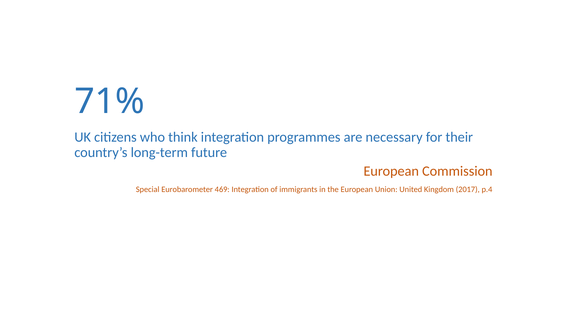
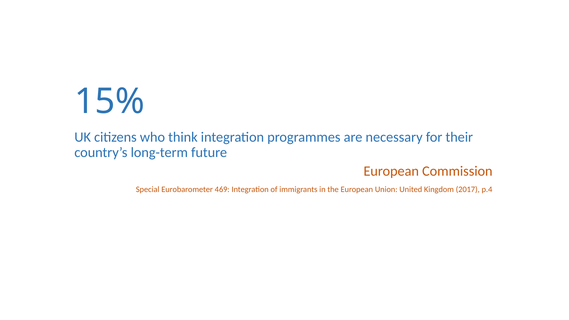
71%: 71% -> 15% (110, 102)
